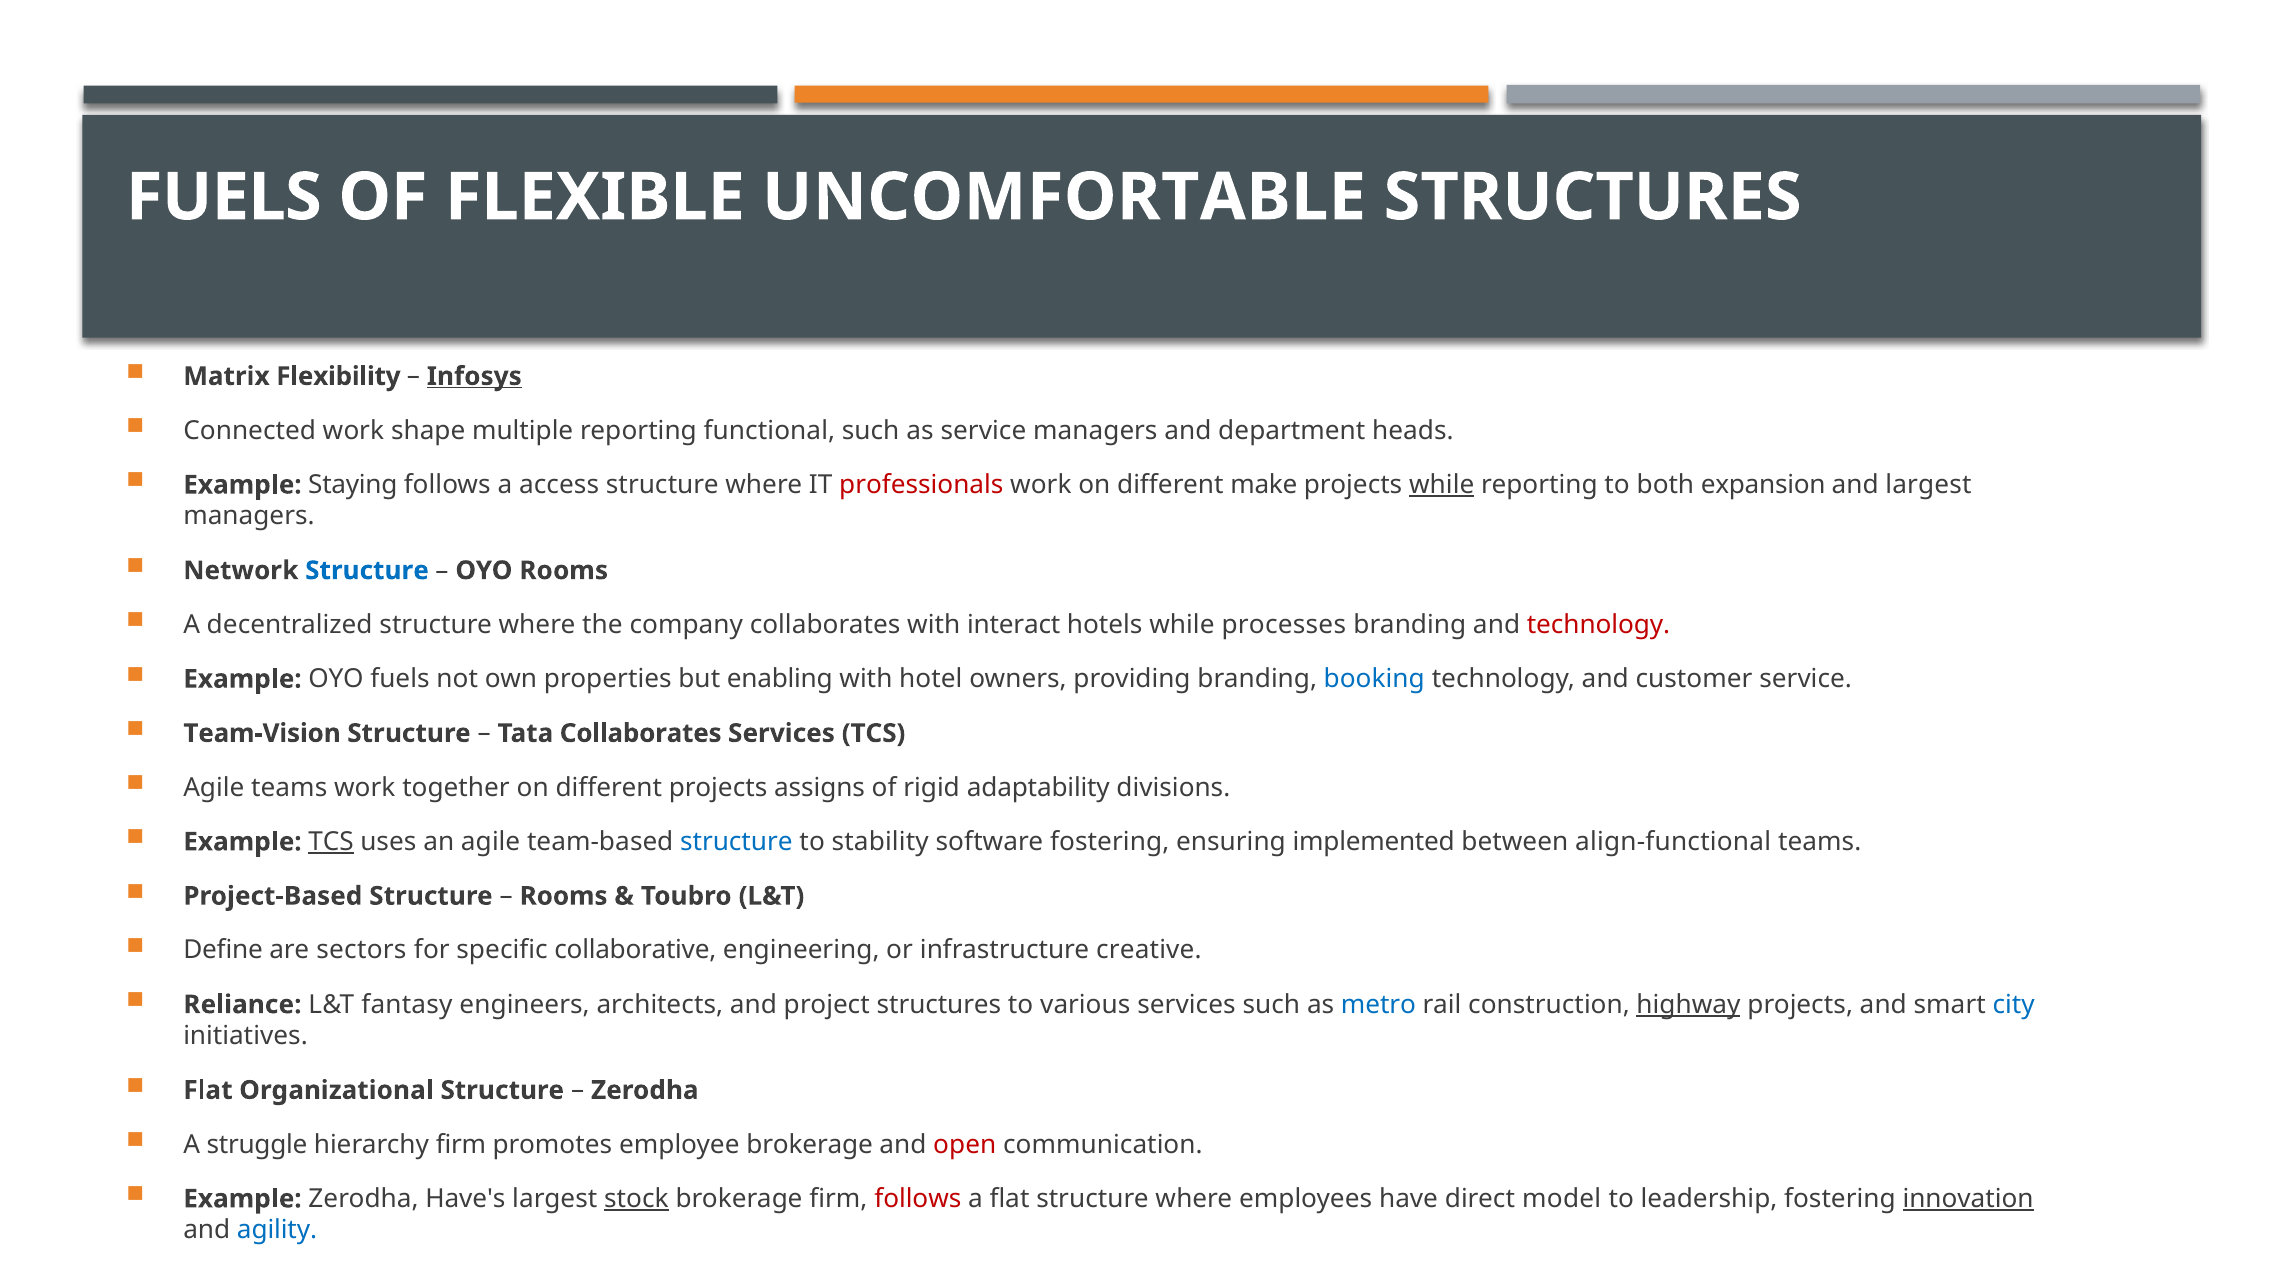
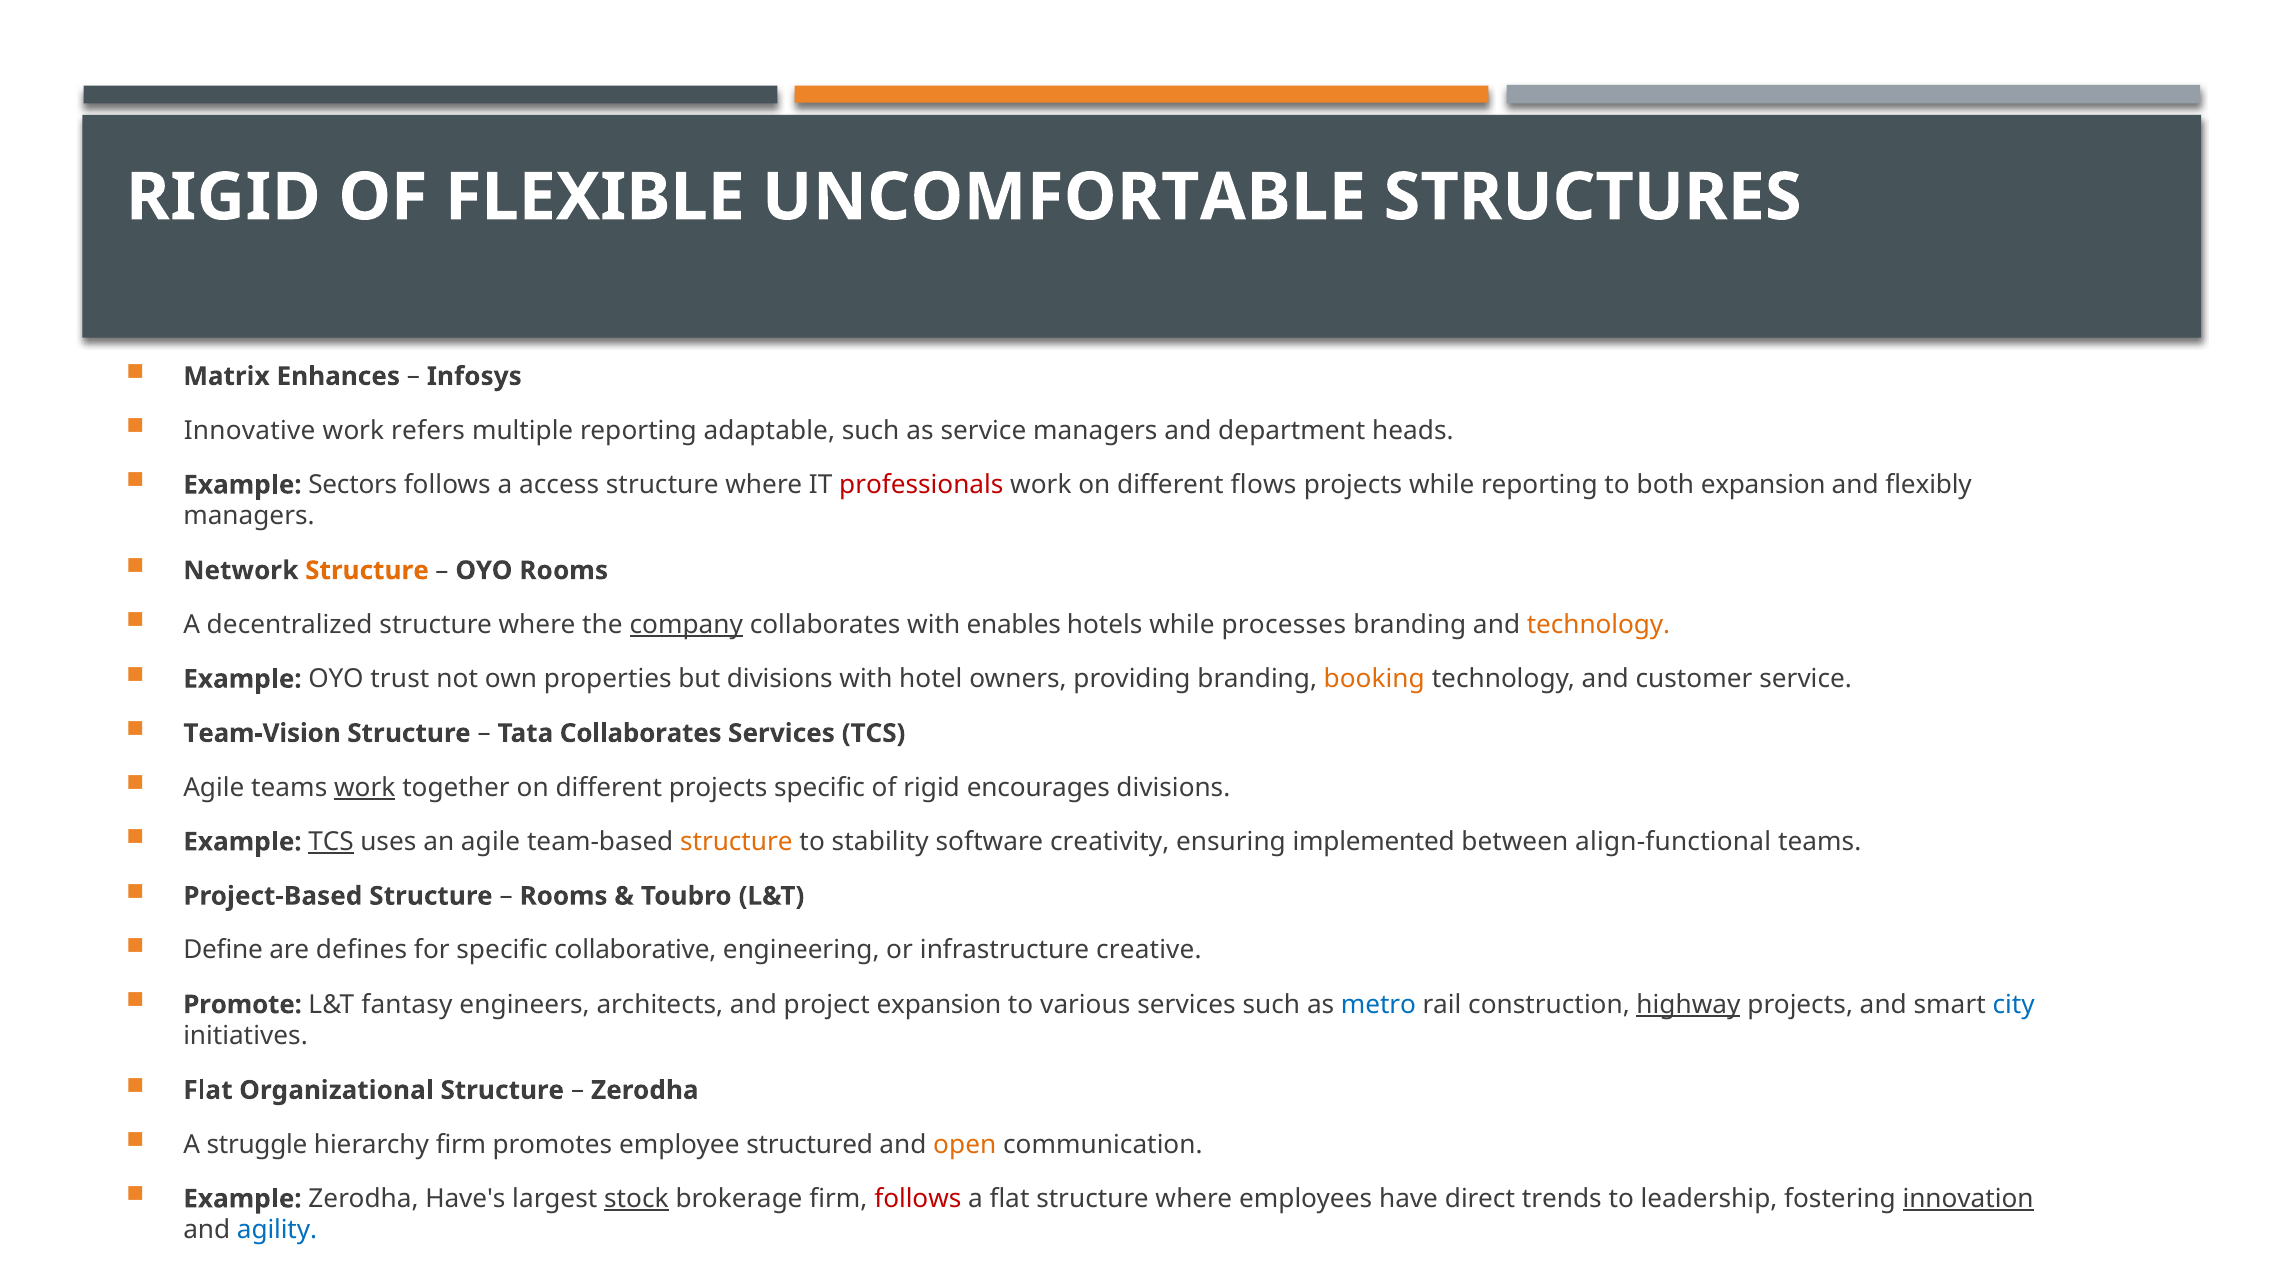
FUELS: FUELS -> RIGID (223, 197)
Flexibility: Flexibility -> Enhances (338, 377)
Infosys underline: present -> none (474, 377)
Connected: Connected -> Innovative (250, 431)
shape: shape -> refers (428, 431)
functional: functional -> adaptable (769, 431)
Staying: Staying -> Sectors (353, 485)
make: make -> flows (1264, 485)
while underline: present -> none (1442, 485)
and largest: largest -> flexibly (1929, 485)
Structure colour: blue -> orange (367, 571)
company underline: none -> present (686, 625)
interact: interact -> enables (1014, 625)
technology colour: red -> orange (1599, 625)
OYO fuels: fuels -> trust (400, 679)
but enabling: enabling -> divisions (780, 679)
booking colour: blue -> orange (1374, 679)
work underline: none -> present (365, 788)
projects assigns: assigns -> specific (820, 788)
adaptability: adaptability -> encourages (1038, 788)
structure colour: blue -> orange (736, 842)
software fostering: fostering -> creativity (1110, 842)
sectors: sectors -> defines (361, 951)
Reliance: Reliance -> Promote (243, 1005)
project structures: structures -> expansion (939, 1005)
employee brokerage: brokerage -> structured (810, 1145)
open colour: red -> orange (965, 1145)
model: model -> trends (1562, 1199)
